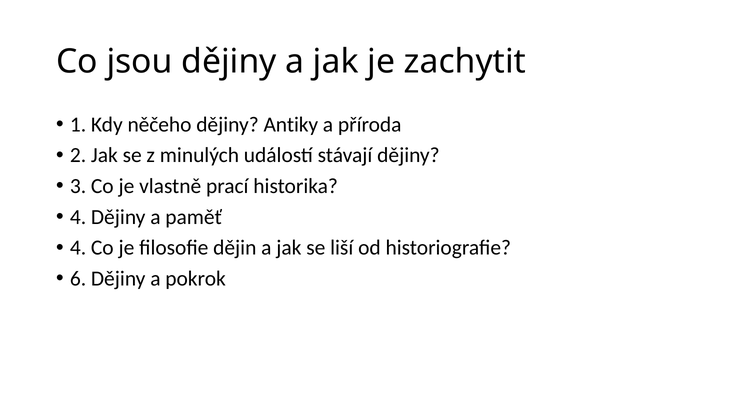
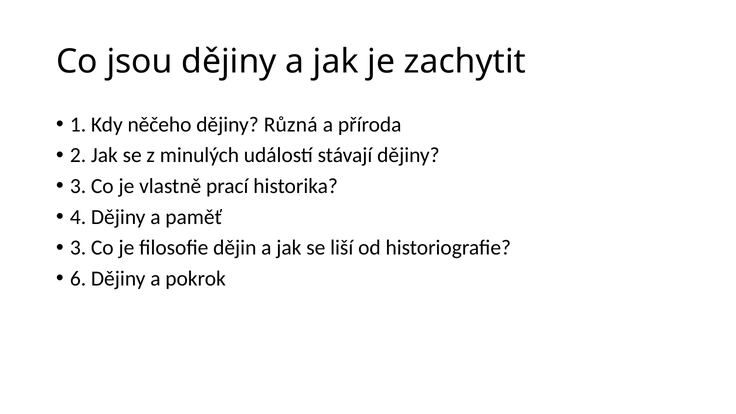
Antiky: Antiky -> Různá (291, 124)
4: 4 -> 3 (78, 248)
